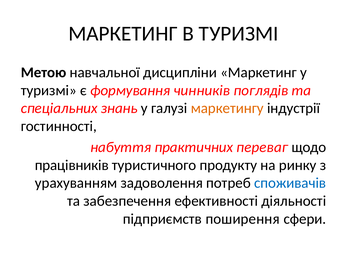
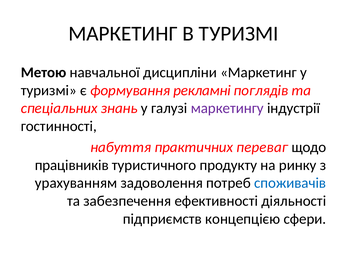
чинників: чинників -> рекламні (202, 90)
маркетингу colour: orange -> purple (227, 108)
поширення: поширення -> концепцією (243, 219)
